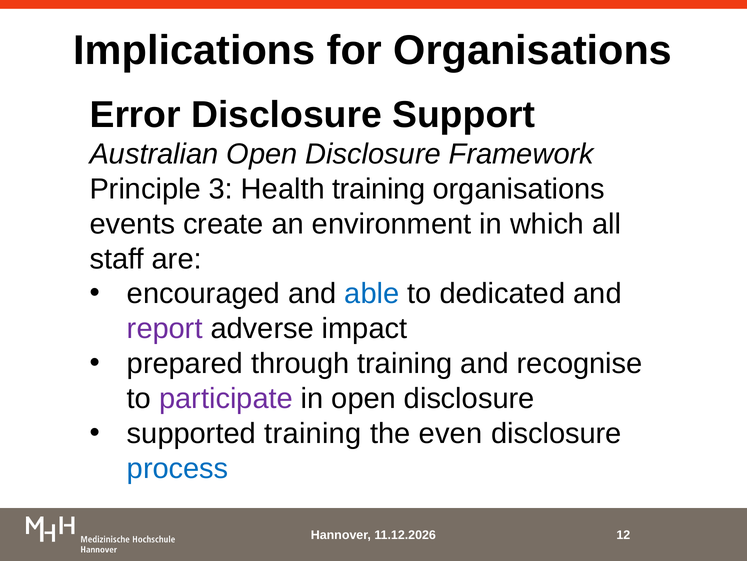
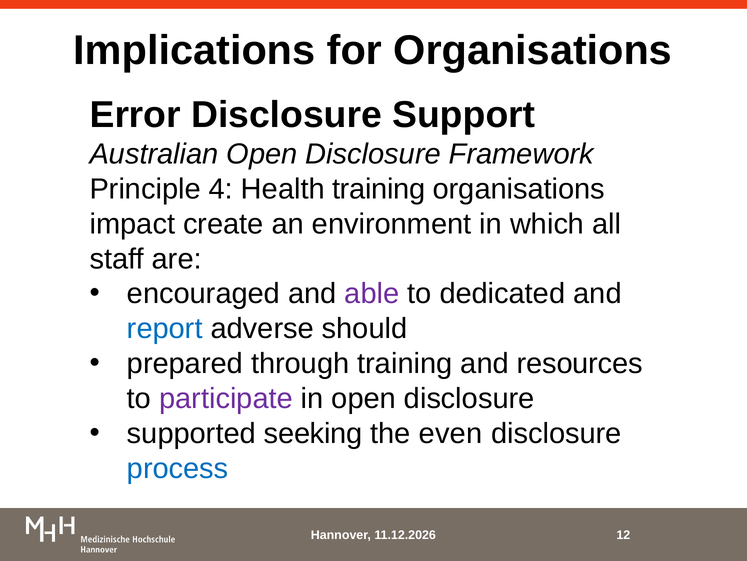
3: 3 -> 4 (221, 189)
events: events -> impact (132, 224)
able colour: blue -> purple (372, 293)
report colour: purple -> blue (165, 328)
impact: impact -> should (365, 328)
recognise: recognise -> resources (580, 363)
supported training: training -> seeking (313, 433)
